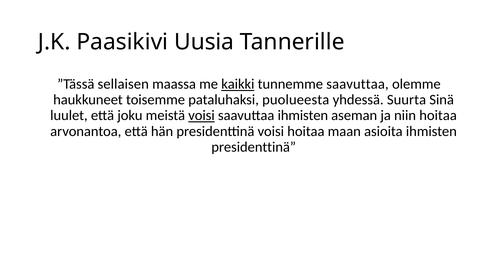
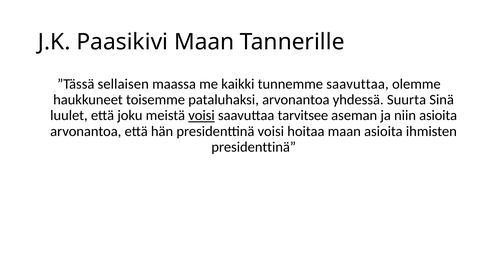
Paasikivi Uusia: Uusia -> Maan (204, 42)
kaikki underline: present -> none (238, 84)
pataluhaksi puolueesta: puolueesta -> arvonantoa (296, 100)
saavuttaa ihmisten: ihmisten -> tarvitsee (303, 116)
niin hoitaa: hoitaa -> asioita (438, 116)
